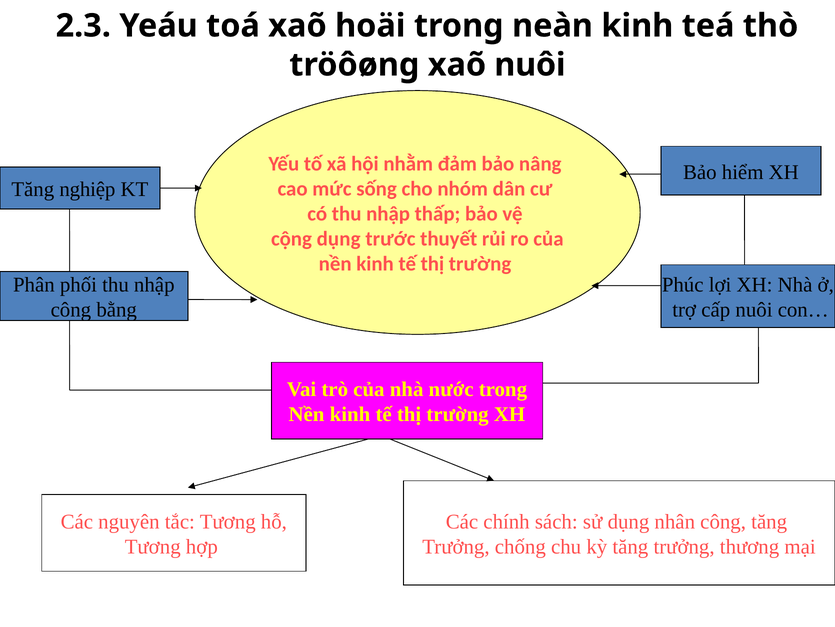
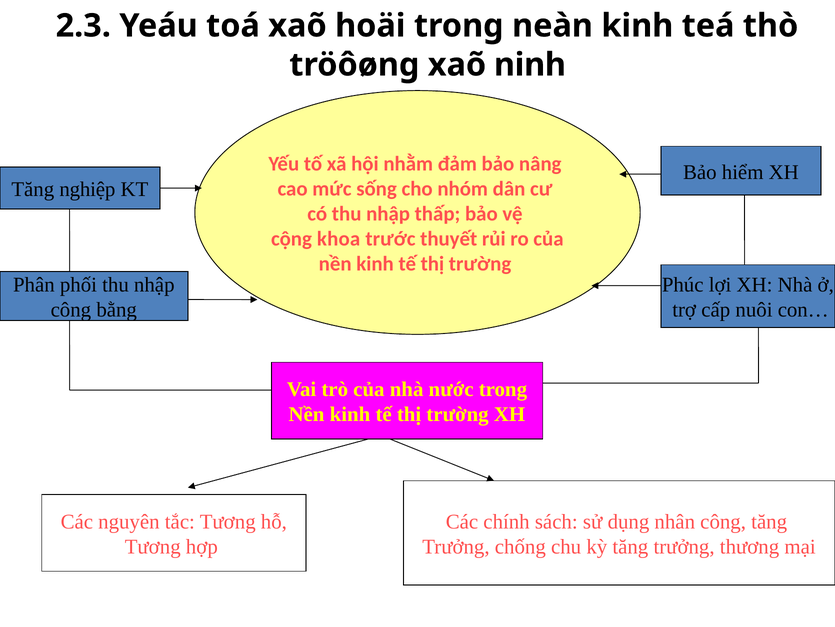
xaõ nuôi: nuôi -> ninh (530, 65)
cộng dụng: dụng -> khoa (339, 239)
